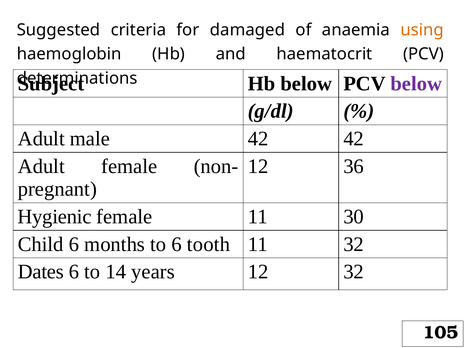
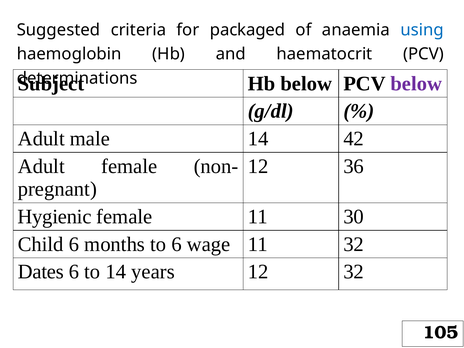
damaged: damaged -> packaged (248, 30)
using colour: orange -> blue (422, 30)
male 42: 42 -> 14 (258, 139)
tooth: tooth -> wage (209, 244)
